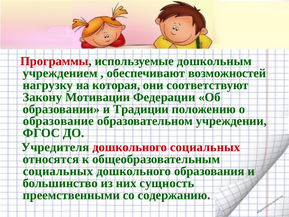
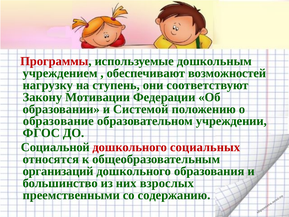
которая: которая -> ступень (116, 85)
Традиции: Традиции -> Системой (141, 109)
Учредителя: Учредителя -> Социальной (55, 147)
социальных: социальных -> организаций (58, 171)
сущность: сущность -> взрослых (167, 183)
